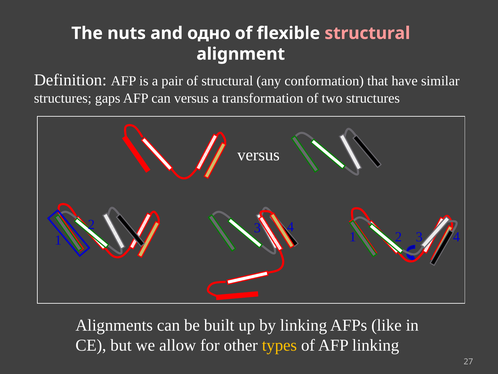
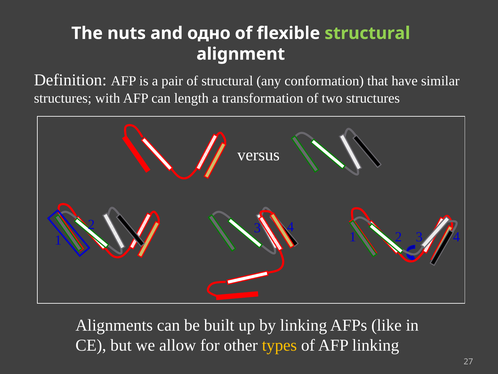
structural colour: pink -> light green (367, 33)
gaps: gaps -> with (108, 98)
can versus: versus -> length (191, 98)
